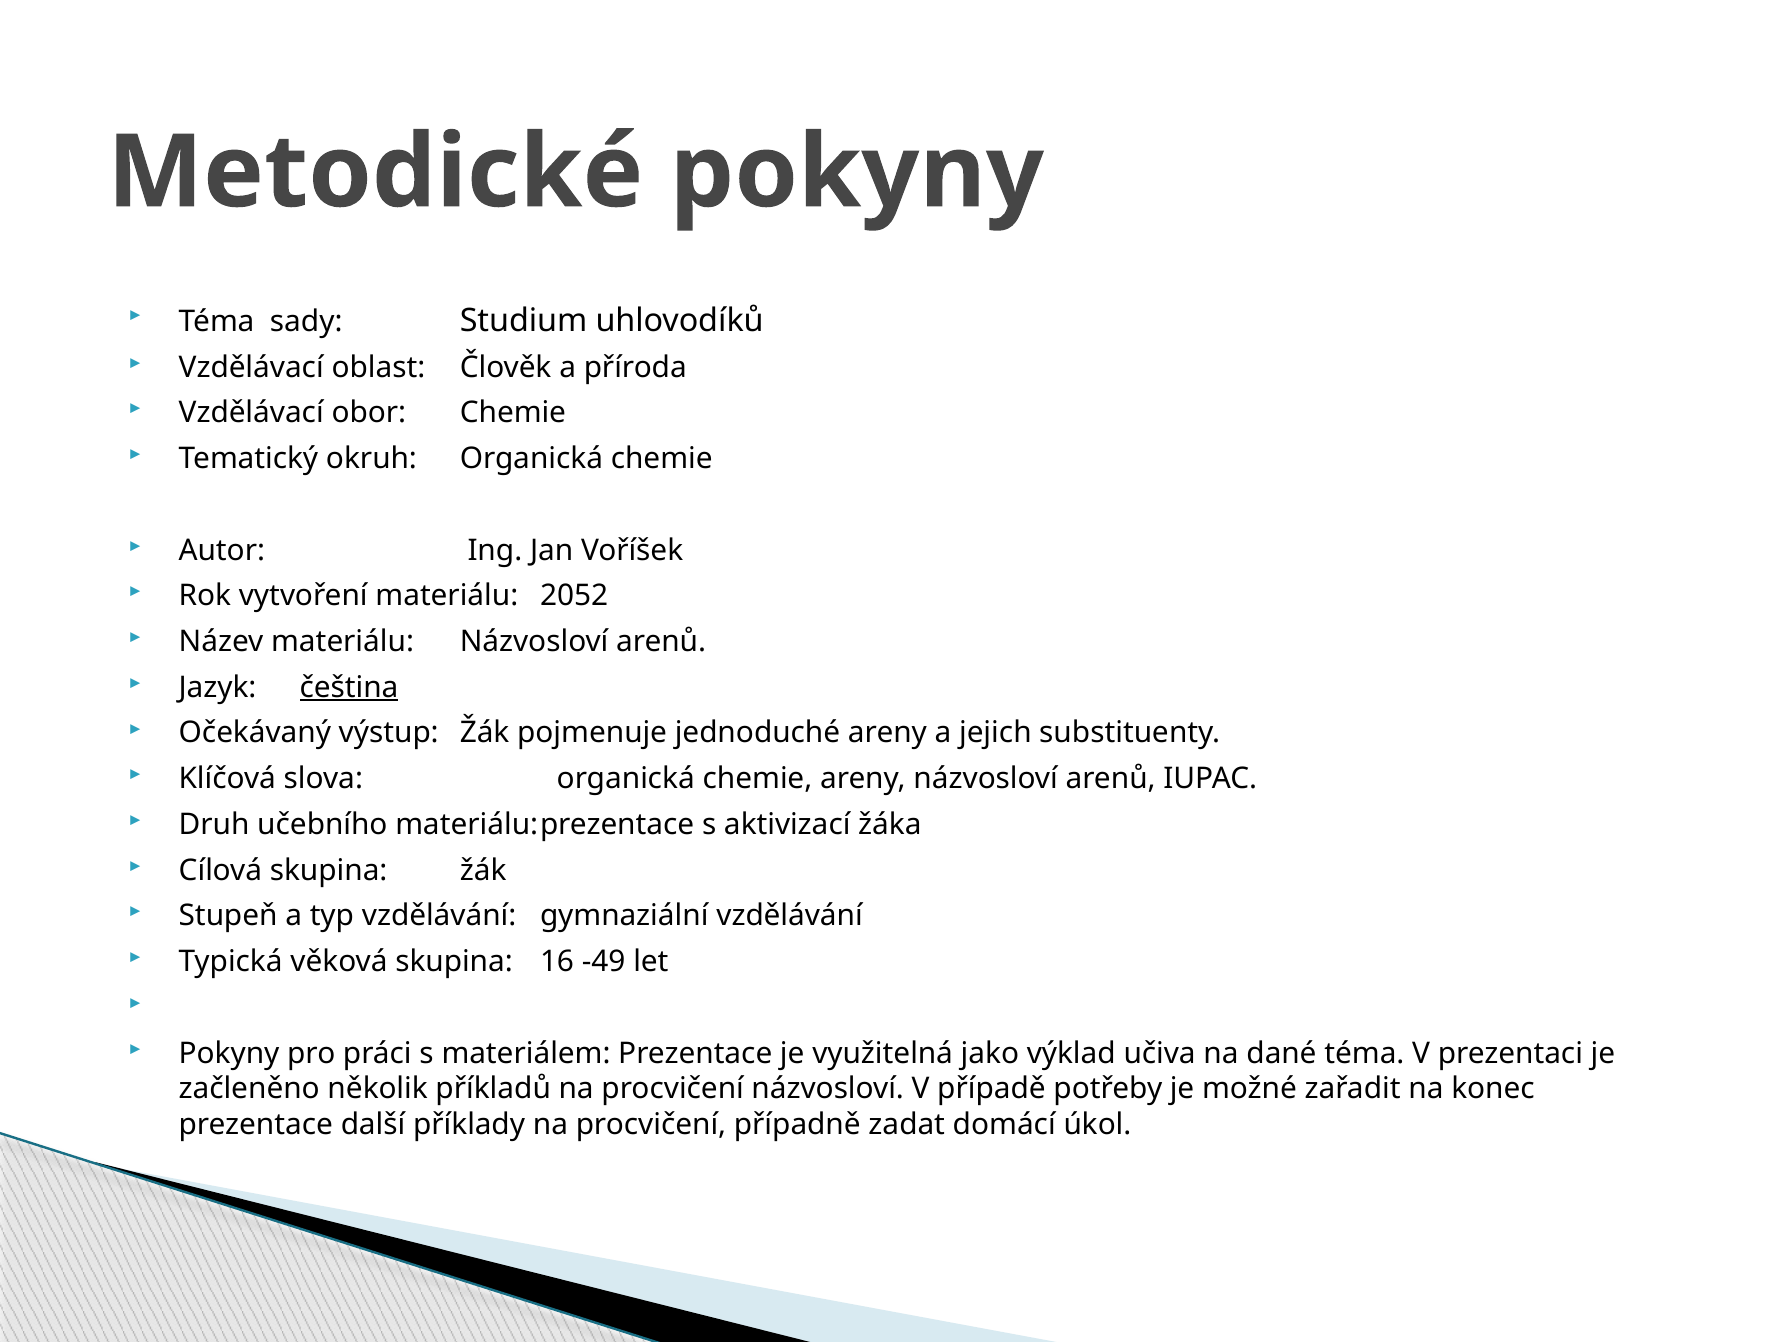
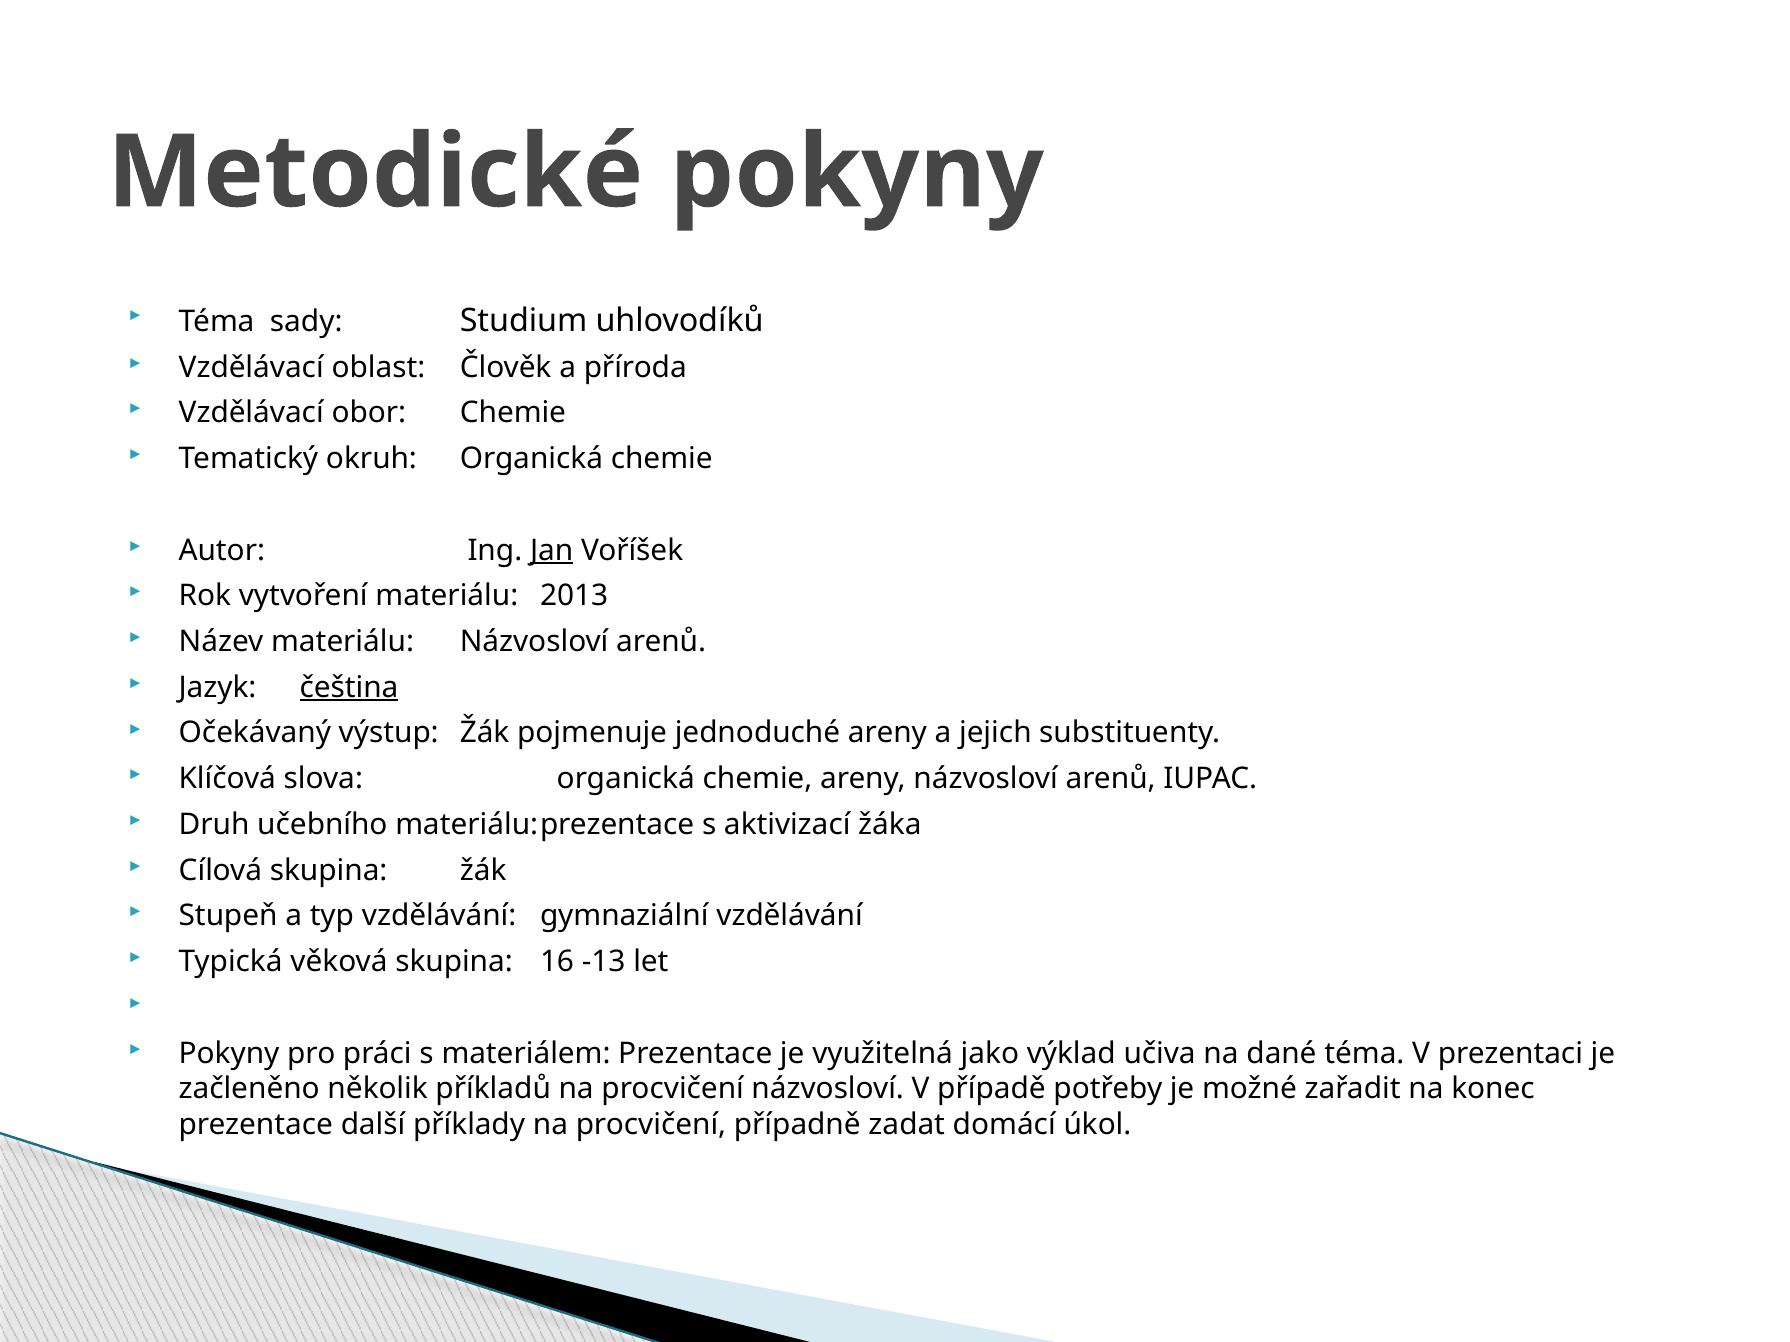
Jan underline: none -> present (552, 550)
2052: 2052 -> 2013 (574, 596)
-49: -49 -> -13 (604, 962)
